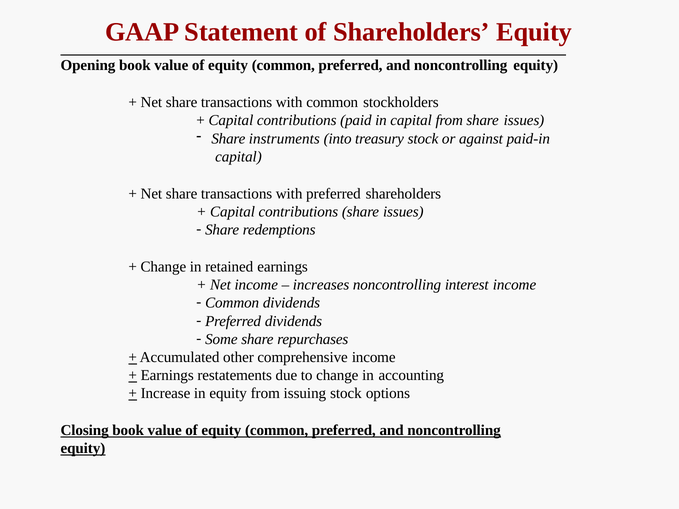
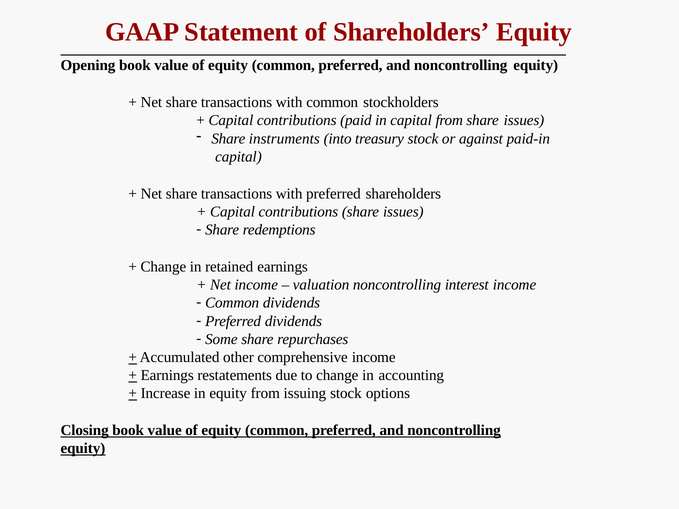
increases: increases -> valuation (321, 285)
